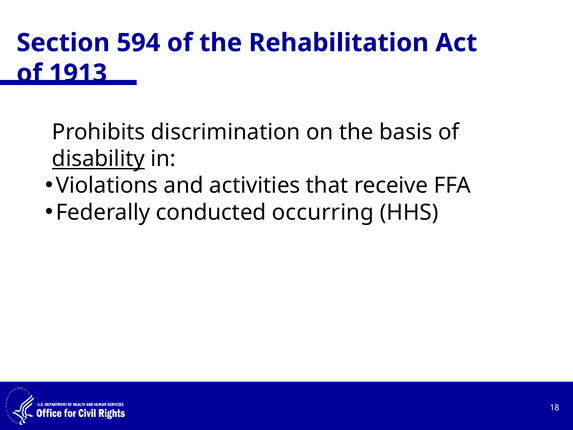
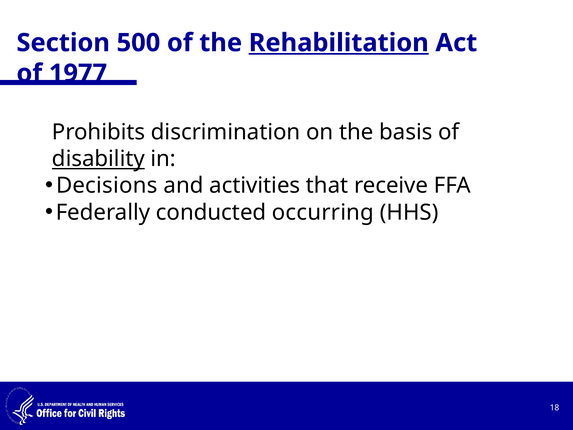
594: 594 -> 500 (138, 43)
Rehabilitation underline: none -> present (339, 43)
1913: 1913 -> 1977 (78, 73)
Violations: Violations -> Decisions (107, 186)
